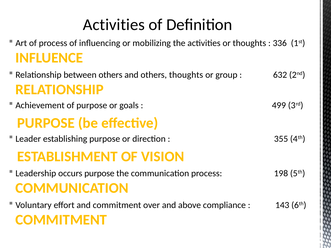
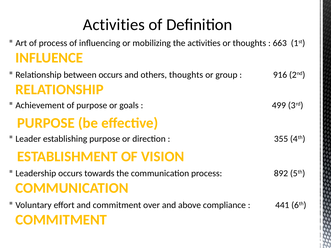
336: 336 -> 663 (280, 43)
between others: others -> occurs (111, 75)
632: 632 -> 916 (280, 75)
occurs purpose: purpose -> towards (99, 174)
198: 198 -> 892 (281, 174)
143: 143 -> 441 (282, 205)
